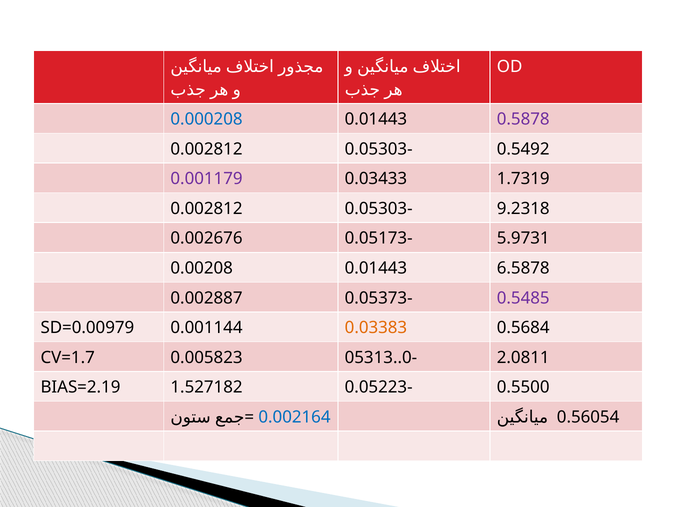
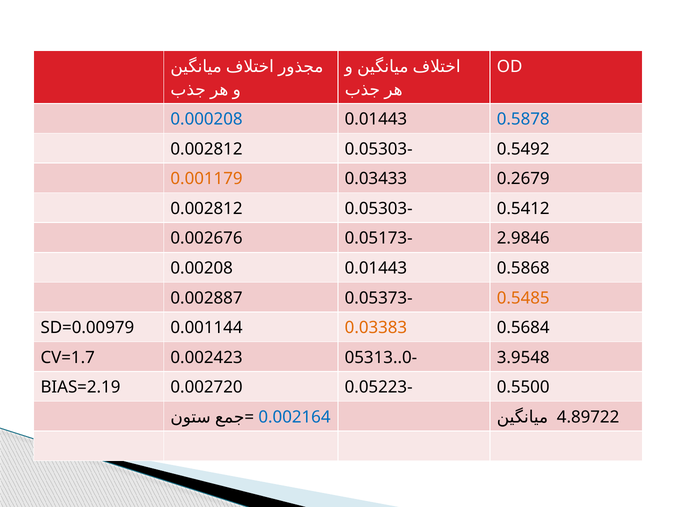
0.5878 colour: purple -> blue (523, 119)
0.001179 colour: purple -> orange (207, 179)
1.7319: 1.7319 -> 0.2679 (523, 179)
9.2318: 9.2318 -> 0.5412 (523, 209)
5.9731: 5.9731 -> 2.9846 (523, 238)
6.5878: 6.5878 -> 0.5868 (523, 268)
0.5485 colour: purple -> orange (523, 298)
0.005823: 0.005823 -> 0.002423 (207, 358)
2.0811: 2.0811 -> 3.9548 (523, 358)
1.527182: 1.527182 -> 0.002720 (207, 387)
0.56054: 0.56054 -> 4.89722 (588, 417)
